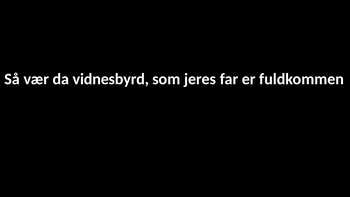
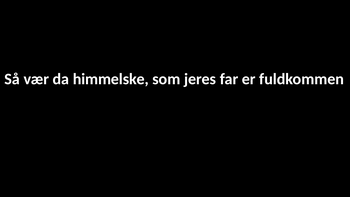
vidnesbyrd: vidnesbyrd -> himmelske (111, 79)
